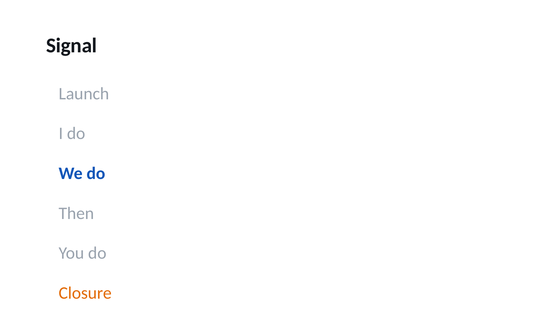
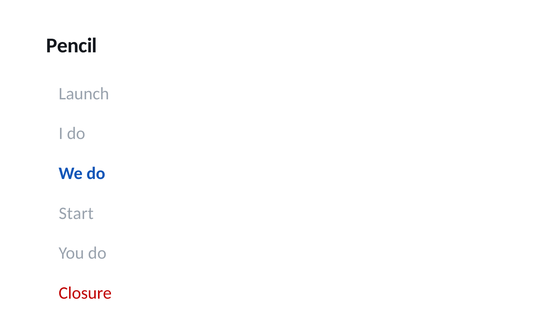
Signal: Signal -> Pencil (72, 45)
Then: Then -> Start (76, 213)
Closure colour: orange -> red (85, 293)
